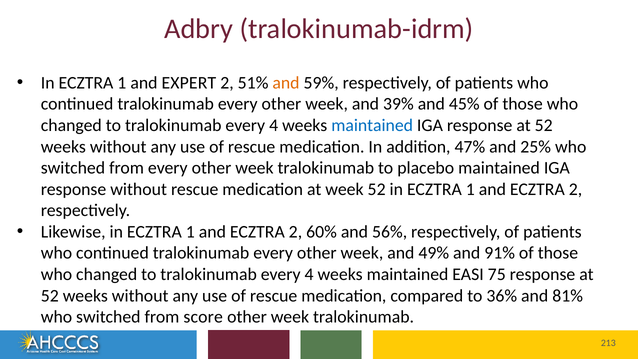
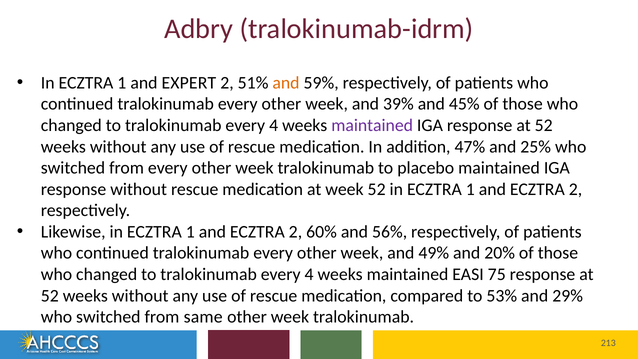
maintained colour: blue -> purple (372, 125)
91%: 91% -> 20% (500, 253)
36%: 36% -> 53% (502, 296)
81%: 81% -> 29% (568, 296)
score: score -> same (203, 317)
